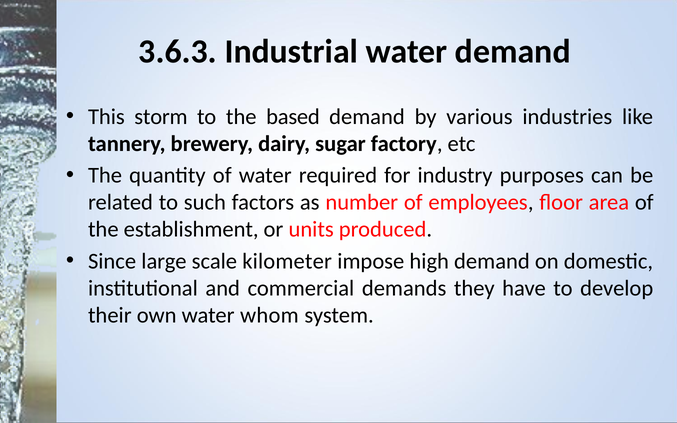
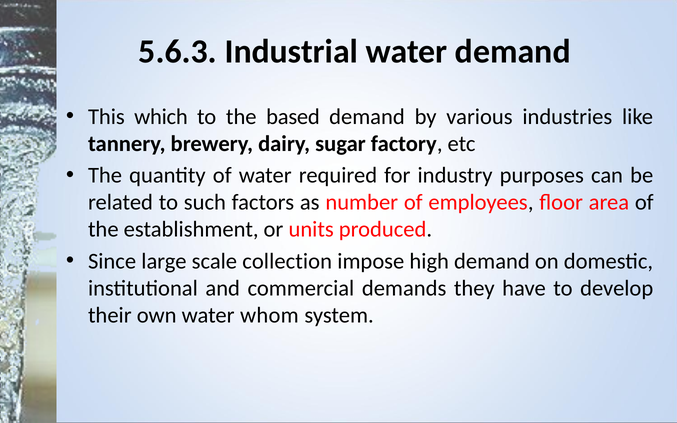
3.6.3: 3.6.3 -> 5.6.3 (178, 52)
storm: storm -> which (161, 117)
kilometer: kilometer -> collection (287, 261)
